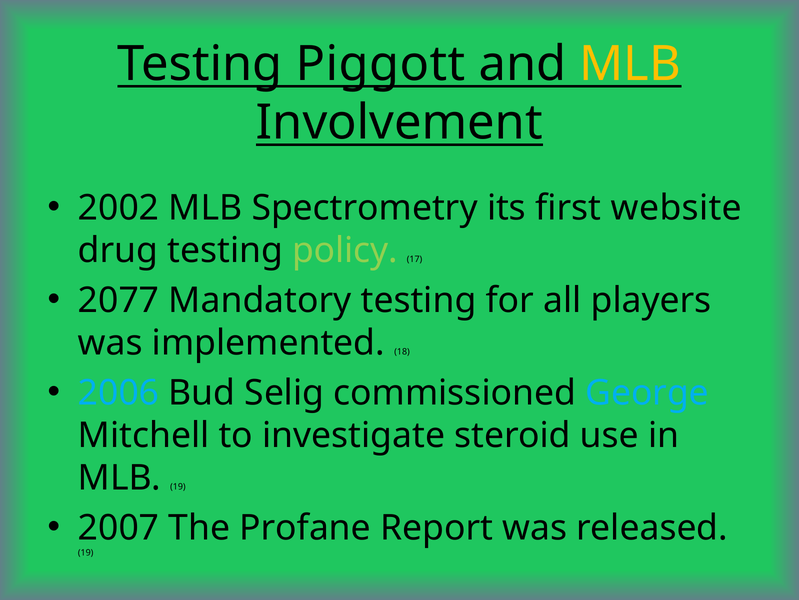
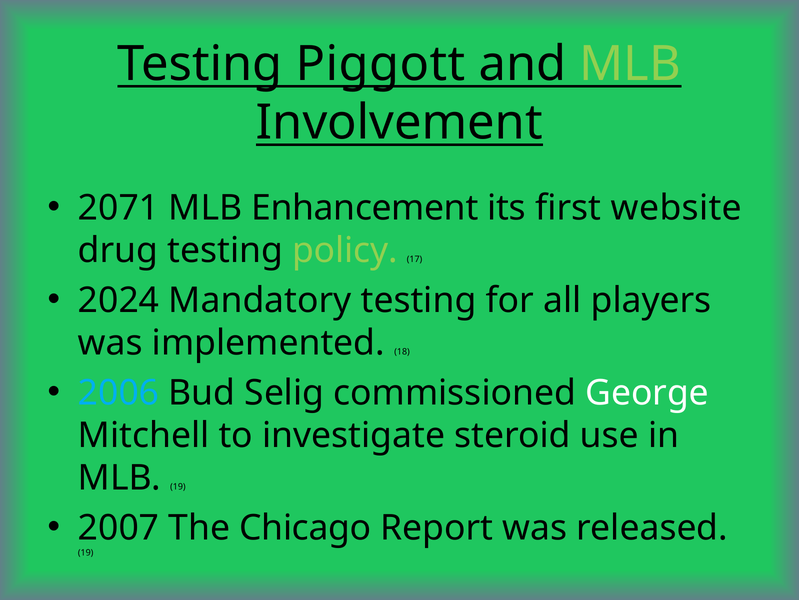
MLB colour: yellow -> light green (630, 64)
2002: 2002 -> 2071 (119, 208)
Spectrometry: Spectrometry -> Enhancement (365, 208)
2077: 2077 -> 2024 (119, 300)
George colour: light blue -> white (647, 392)
Profane: Profane -> Chicago (305, 527)
